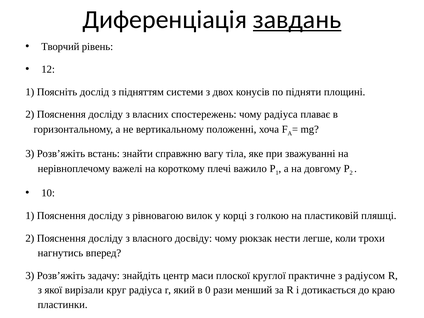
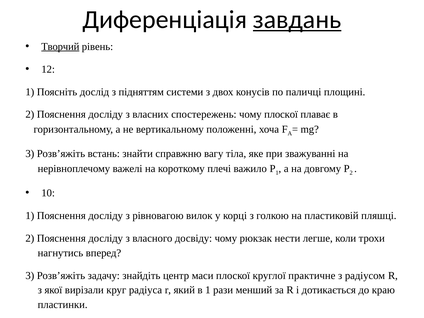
Творчий underline: none -> present (60, 47)
підняти: підняти -> паличці (304, 92)
чому радіуса: радіуса -> плоскої (281, 114)
в 0: 0 -> 1 (208, 290)
